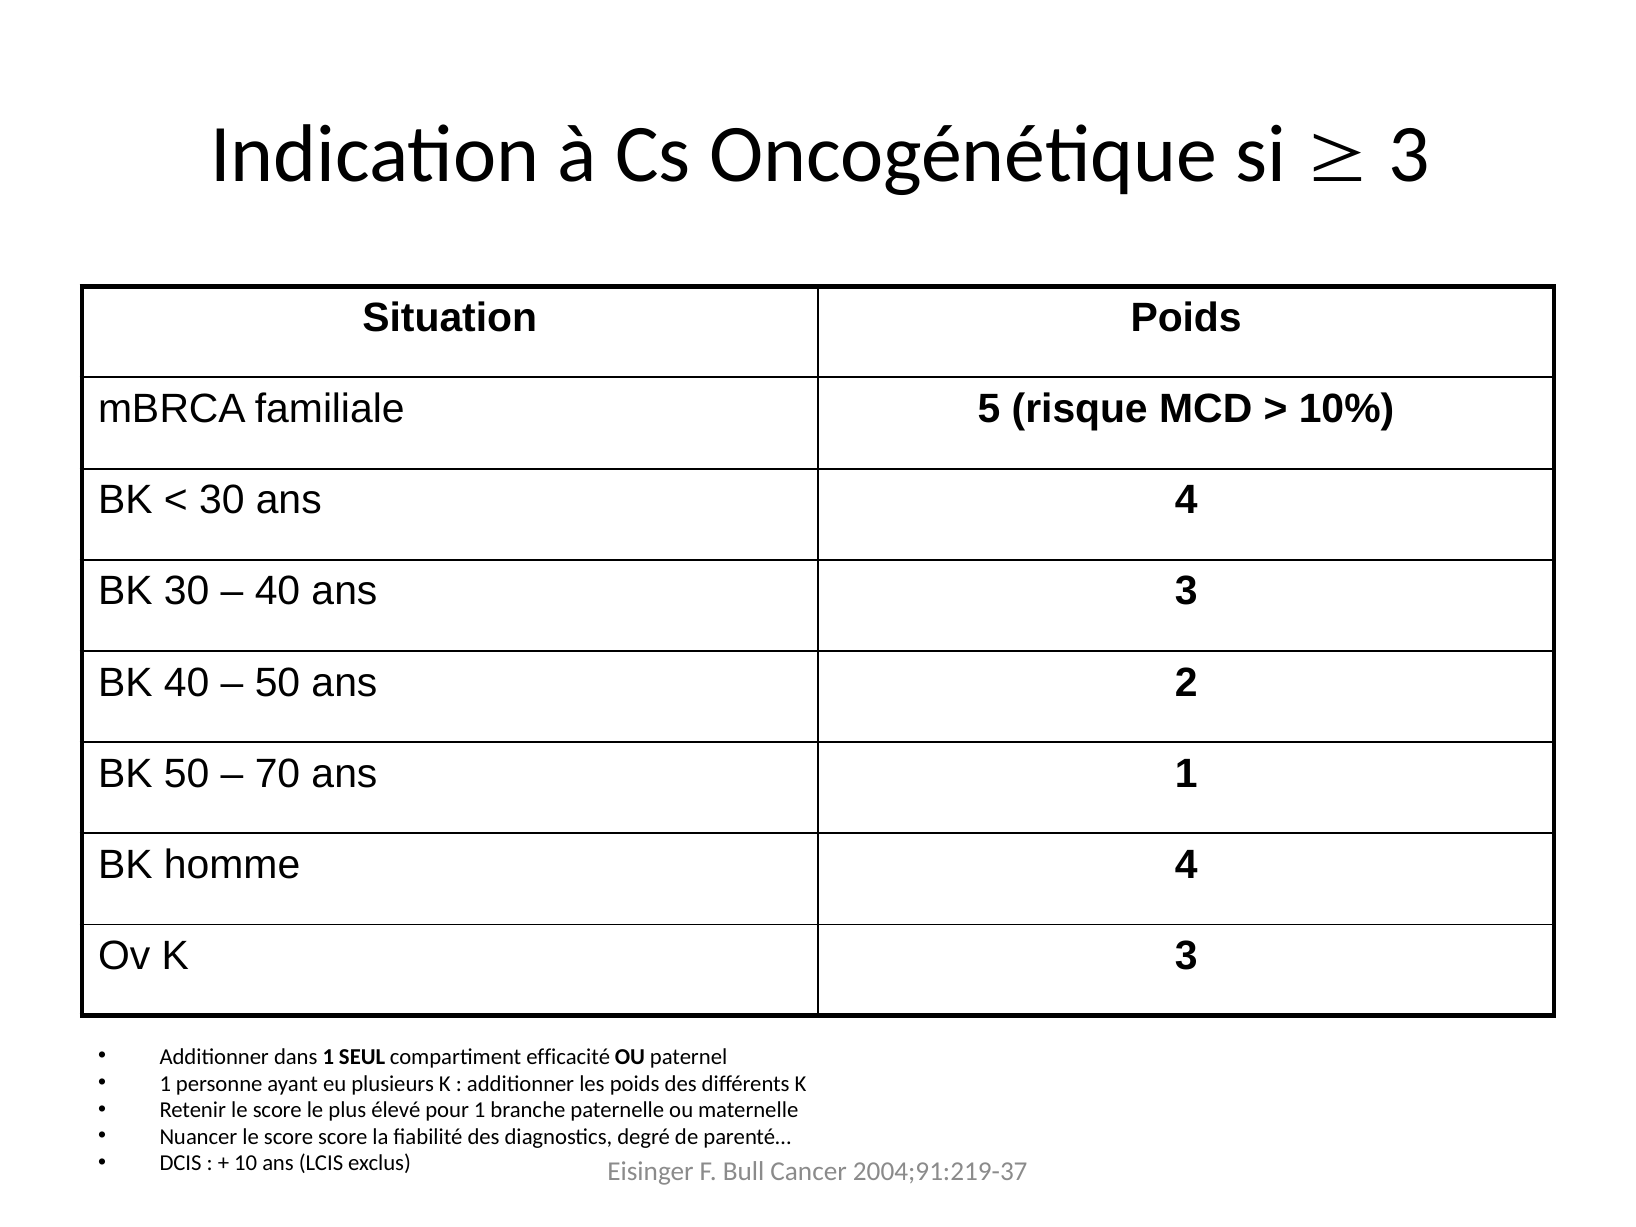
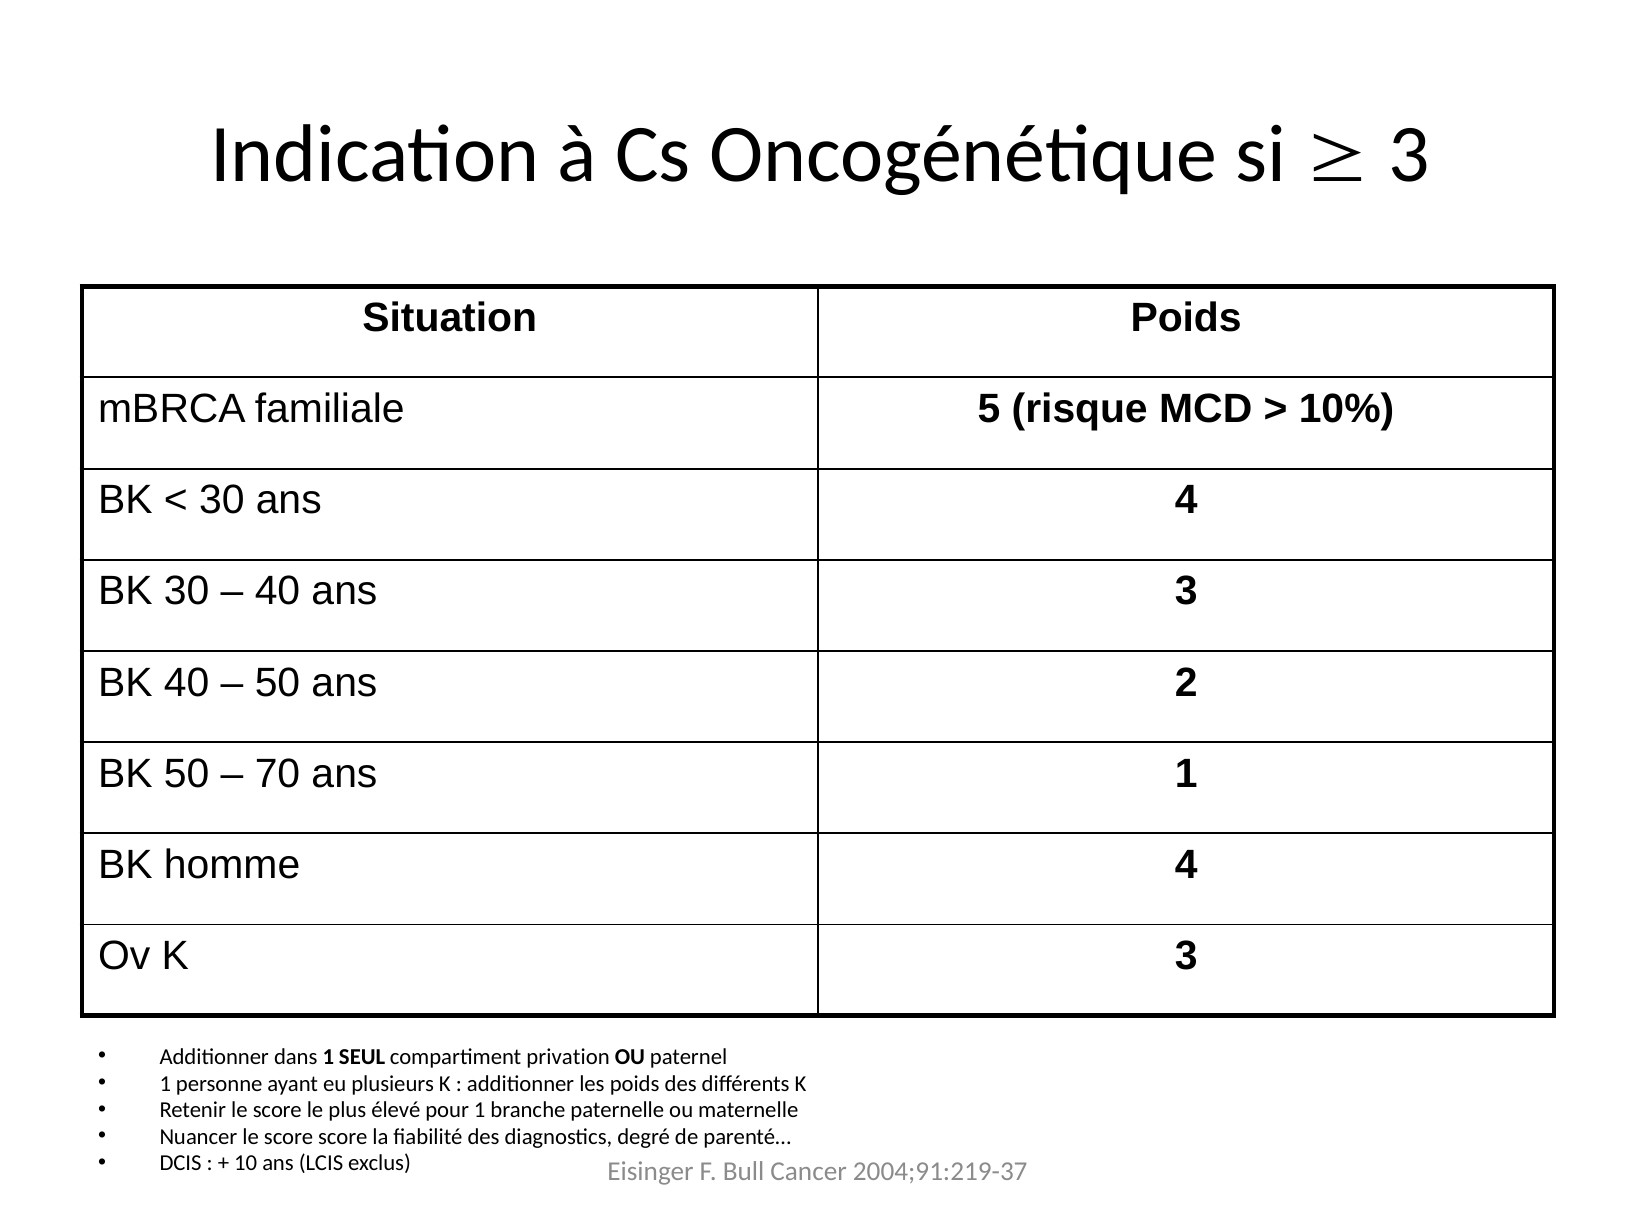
efficacité: efficacité -> privation (568, 1057)
